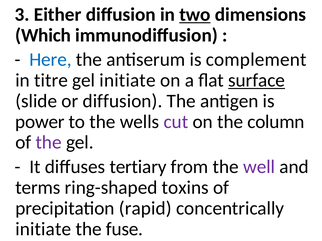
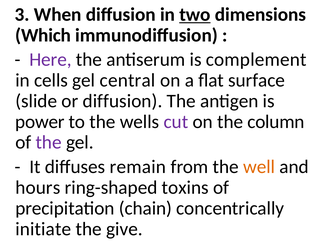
Either: Either -> When (58, 14)
Here colour: blue -> purple (50, 60)
titre: titre -> cells (51, 80)
gel initiate: initiate -> central (128, 80)
surface underline: present -> none (257, 80)
tertiary: tertiary -> remain (138, 167)
well colour: purple -> orange (259, 167)
terms: terms -> hours (38, 188)
rapid: rapid -> chain (145, 209)
fuse: fuse -> give (124, 229)
